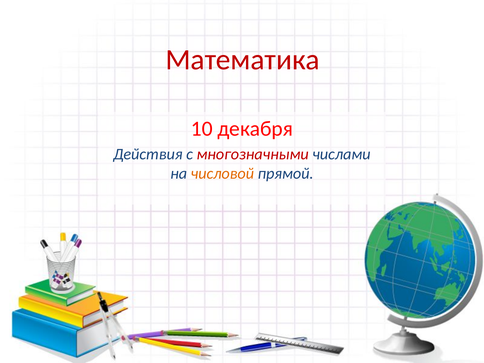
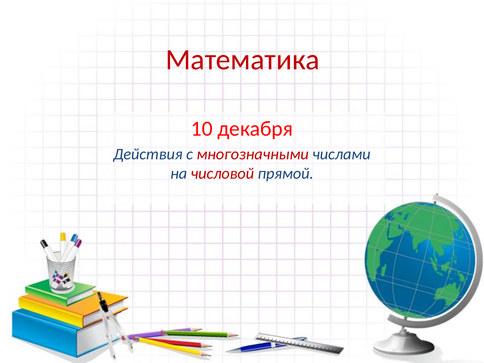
числовой colour: orange -> red (222, 173)
